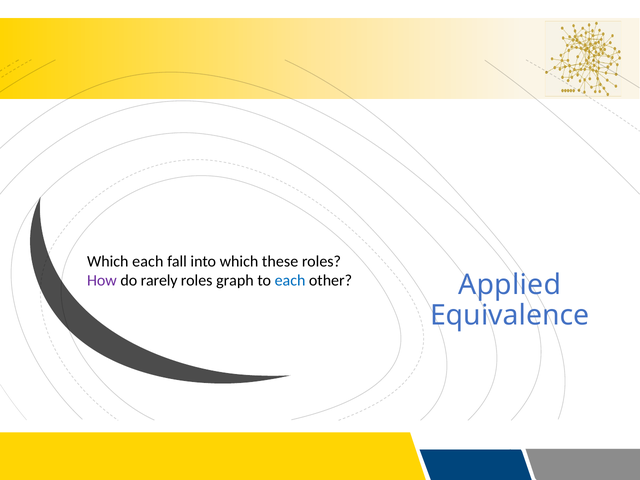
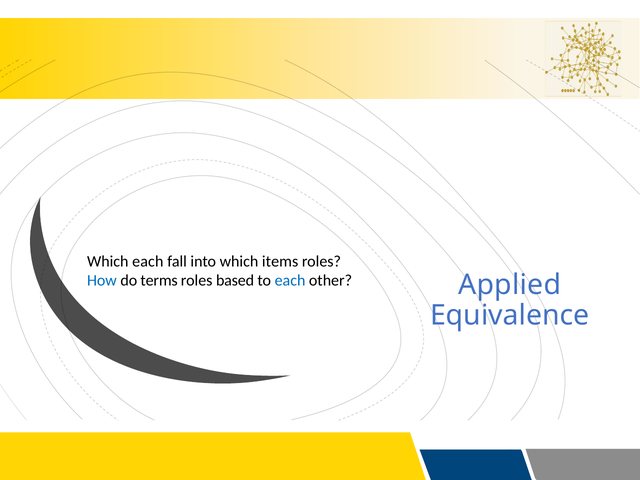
these: these -> items (280, 261)
How colour: purple -> blue (102, 281)
rarely: rarely -> terms (159, 281)
graph: graph -> based (235, 281)
